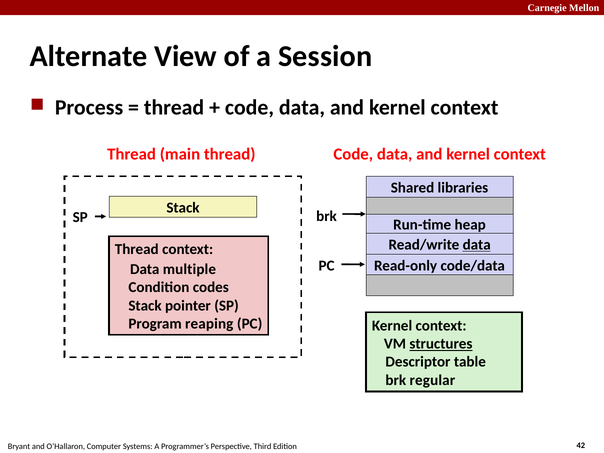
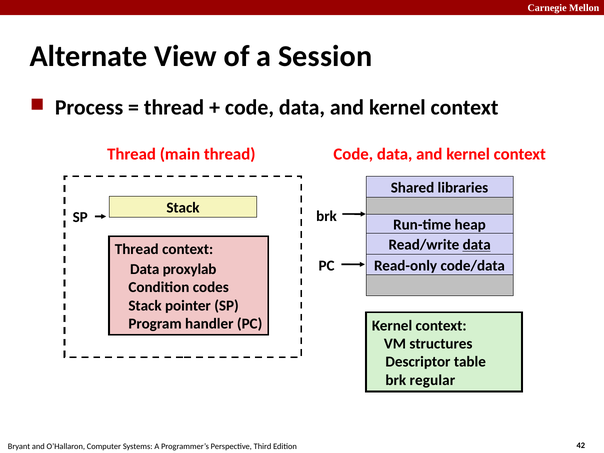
multiple: multiple -> proxylab (190, 269)
reaping: reaping -> handler (209, 324)
structures underline: present -> none (441, 344)
